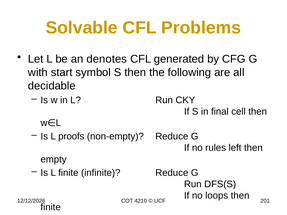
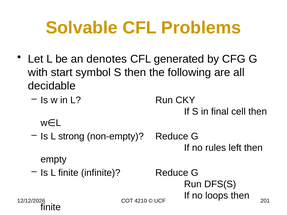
proofs: proofs -> strong (71, 137)
